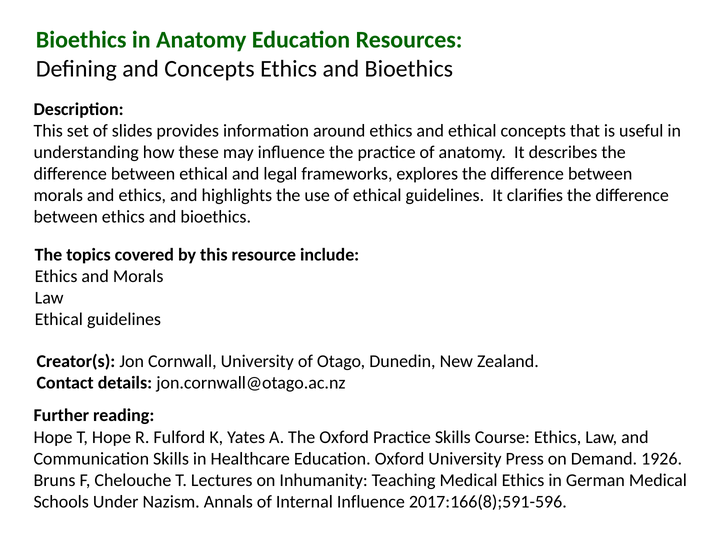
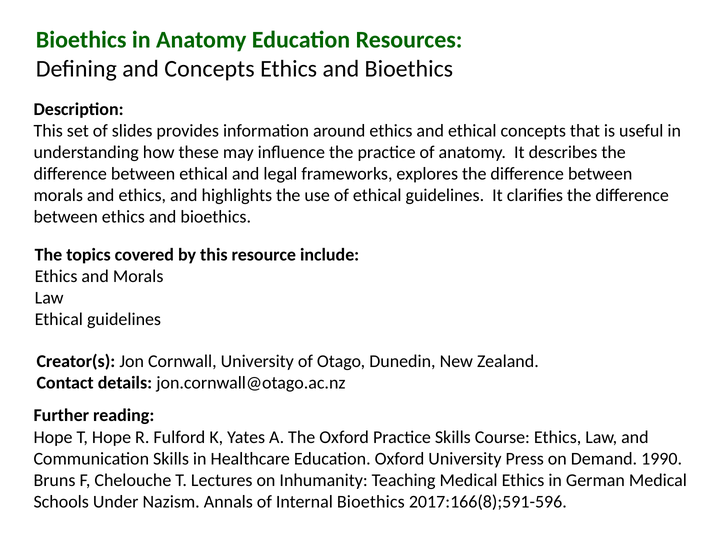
1926: 1926 -> 1990 (662, 459)
Internal Influence: Influence -> Bioethics (371, 502)
